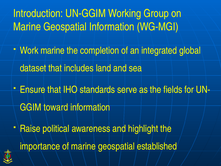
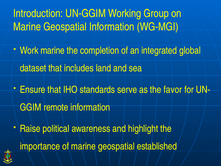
fields: fields -> favor (173, 89)
toward: toward -> remote (56, 107)
